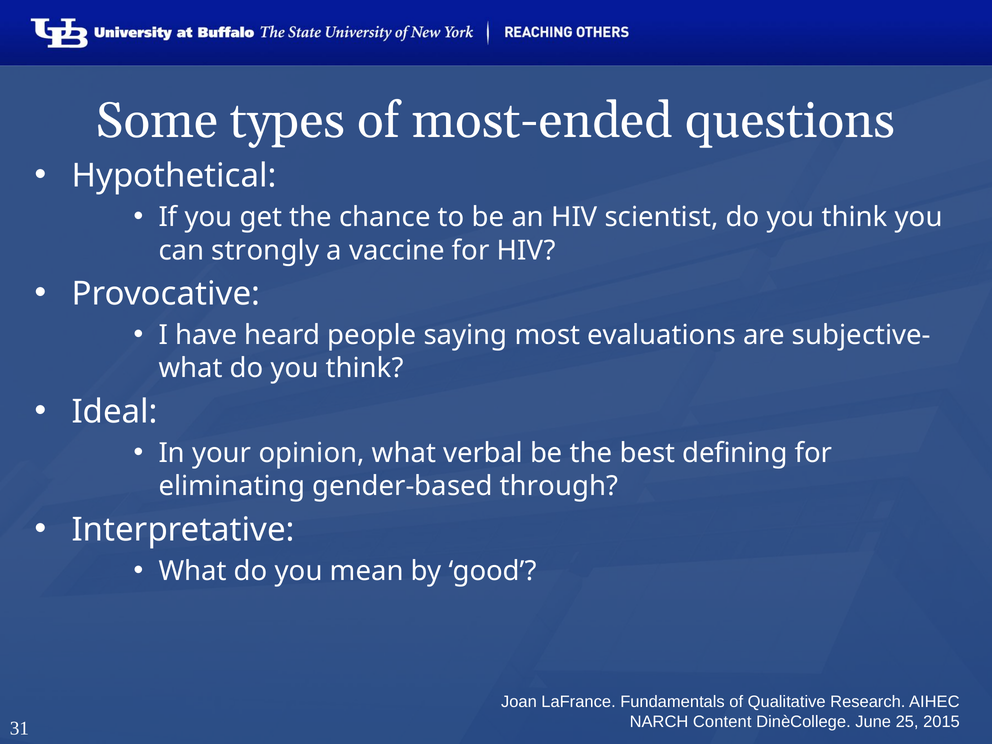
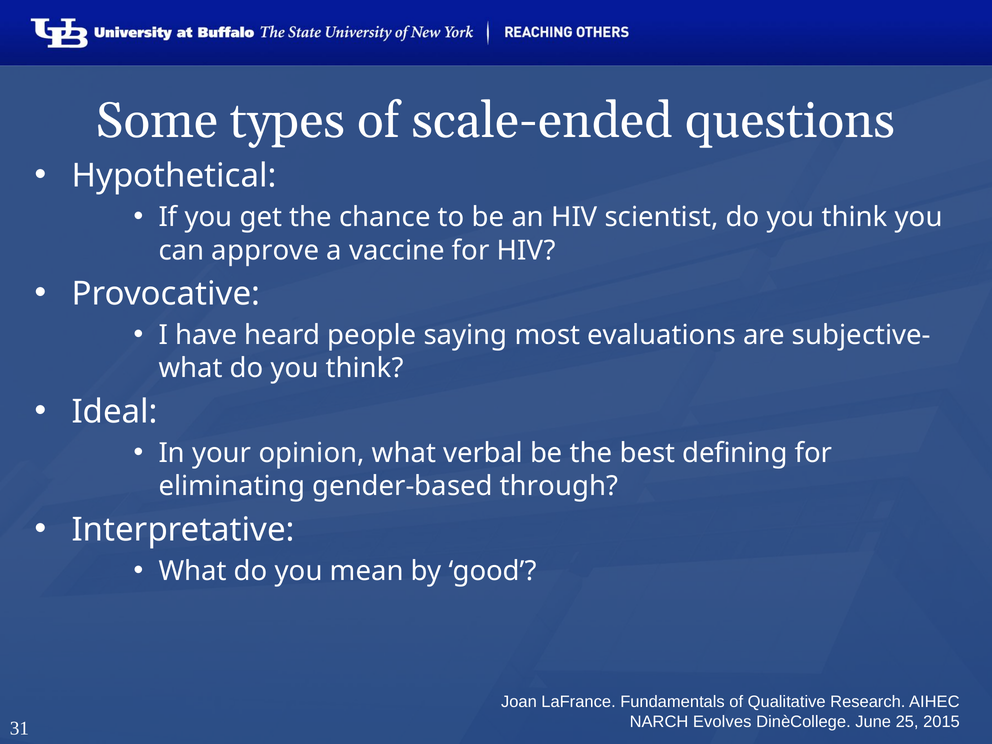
most-ended: most-ended -> scale-ended (542, 121)
strongly: strongly -> approve (265, 250)
Content: Content -> Evolves (722, 722)
